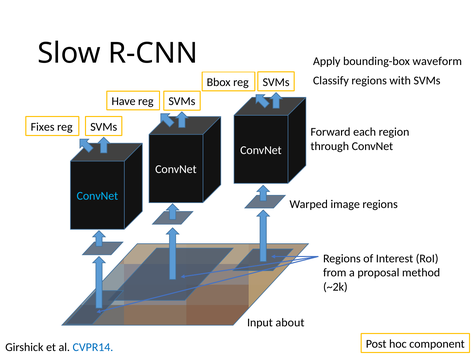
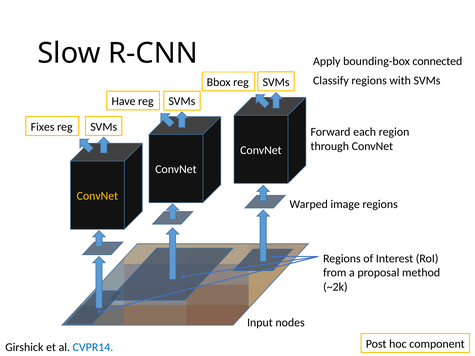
waveform: waveform -> connected (437, 61)
ConvNet colour: light blue -> yellow (97, 196)
about: about -> nodes (290, 323)
